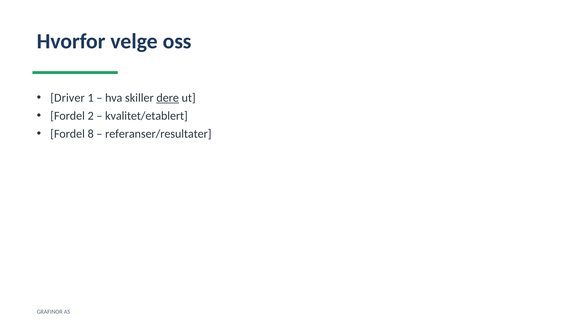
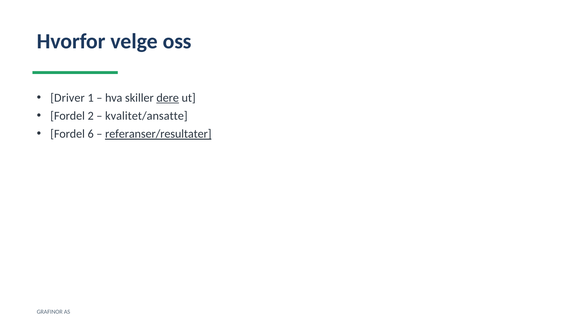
kvalitet/etablert: kvalitet/etablert -> kvalitet/ansatte (146, 116)
8: 8 -> 6 (91, 134)
referanser/resultater underline: none -> present (158, 134)
